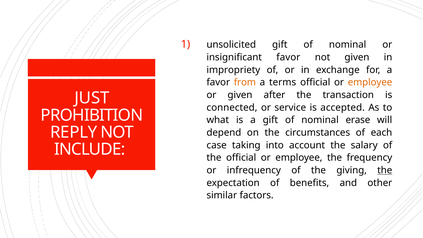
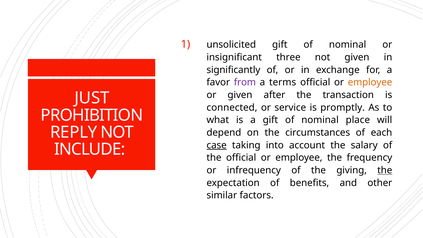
insignificant favor: favor -> three (288, 57)
impropriety: impropriety -> significantly (233, 70)
from colour: orange -> purple (245, 82)
accepted: accepted -> promptly (343, 108)
erase: erase -> place (358, 120)
case underline: none -> present (217, 145)
